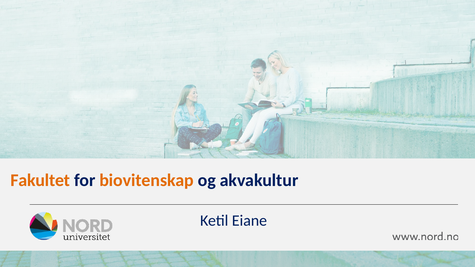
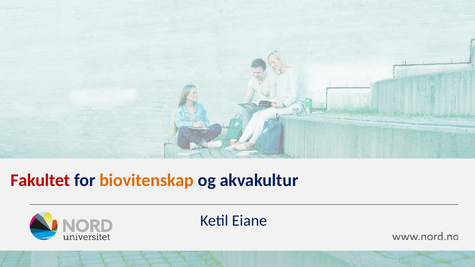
Fakultet colour: orange -> red (40, 180)
